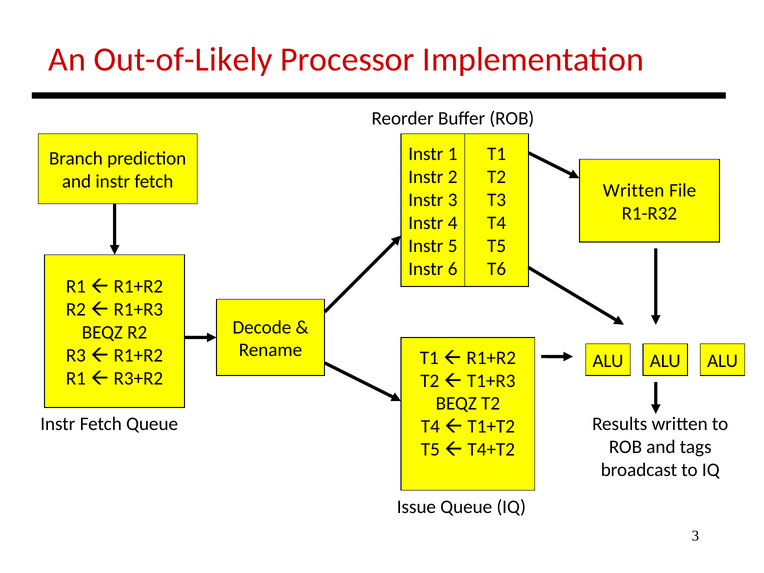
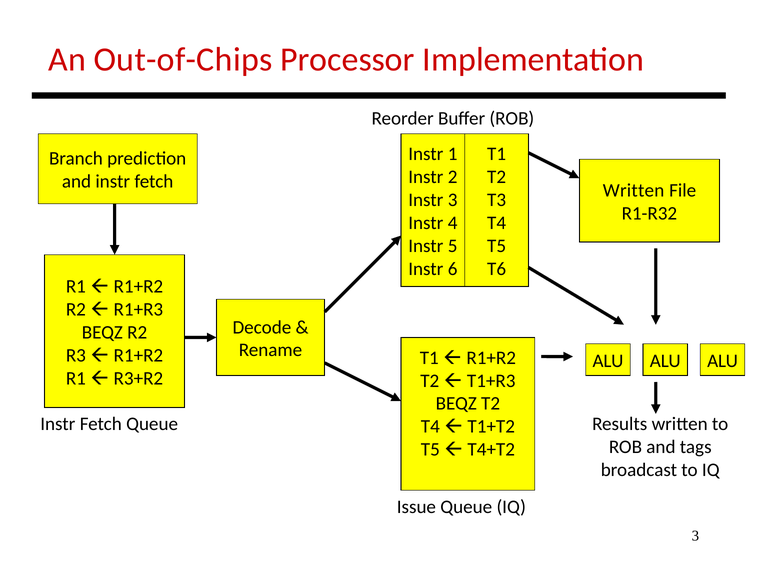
Out-of-Likely: Out-of-Likely -> Out-of-Chips (183, 60)
